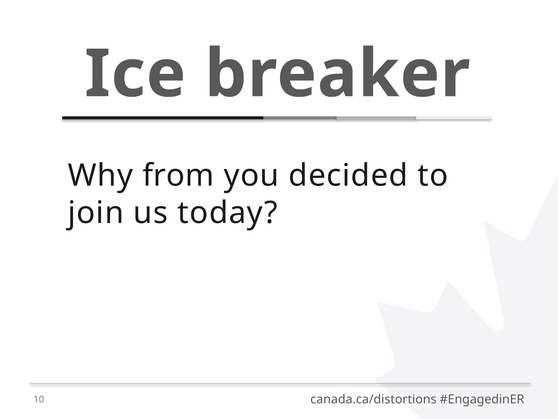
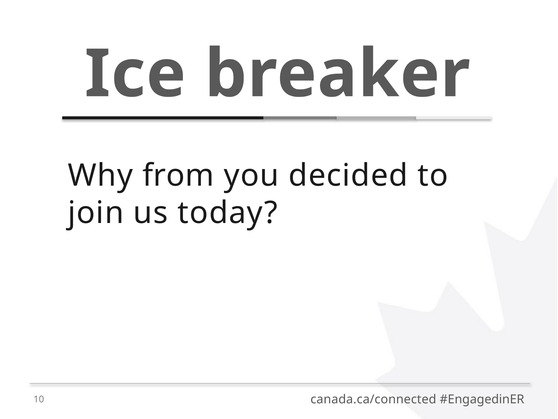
canada.ca/distortions: canada.ca/distortions -> canada.ca/connected (373, 399)
